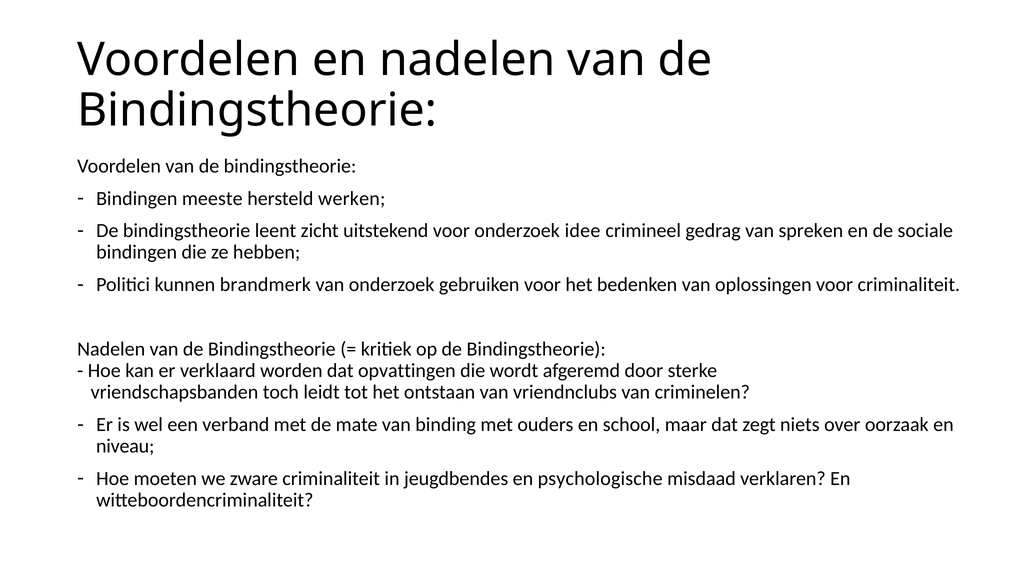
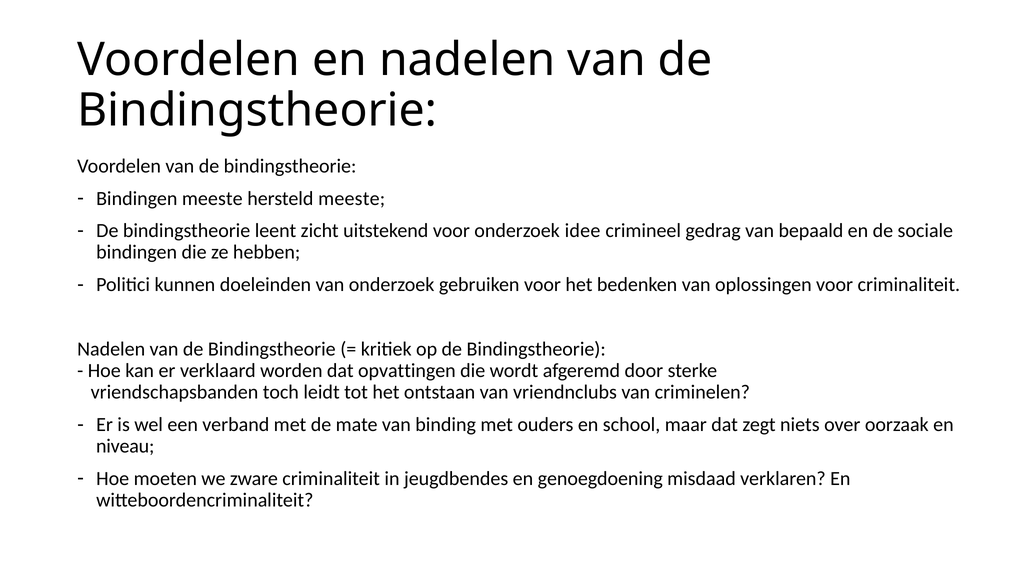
hersteld werken: werken -> meeste (352, 198)
spreken: spreken -> bepaald (811, 231)
brandmerk: brandmerk -> doeleinden (265, 284)
psychologische: psychologische -> genoegdoening (600, 478)
